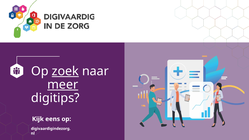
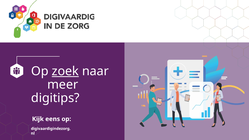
meer underline: present -> none (63, 85)
